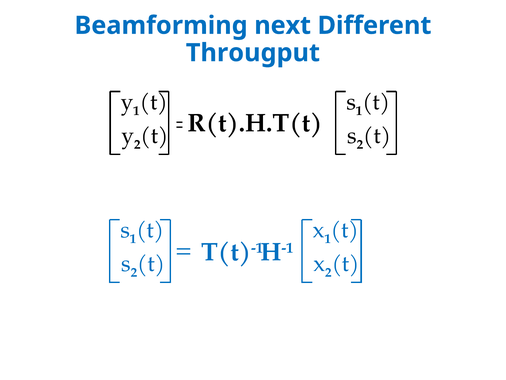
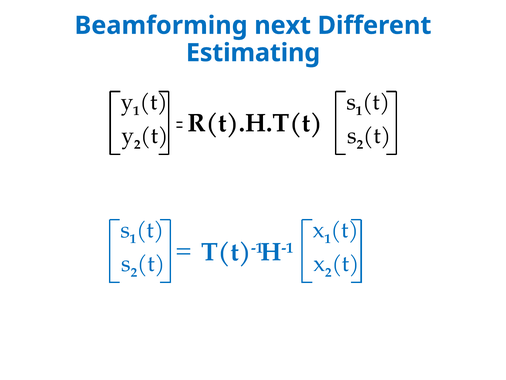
Througput: Througput -> Estimating (253, 53)
